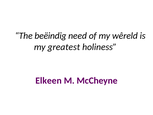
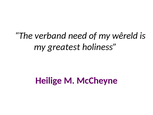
beëindig: beëindig -> verband (50, 36)
Elkeen: Elkeen -> Heilige (49, 80)
